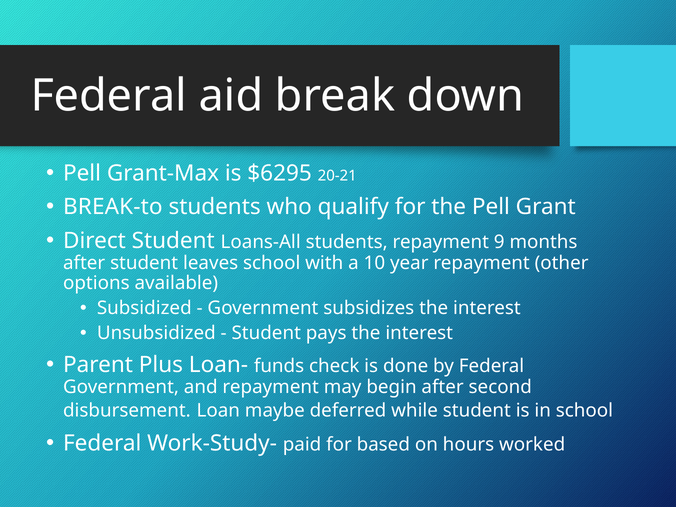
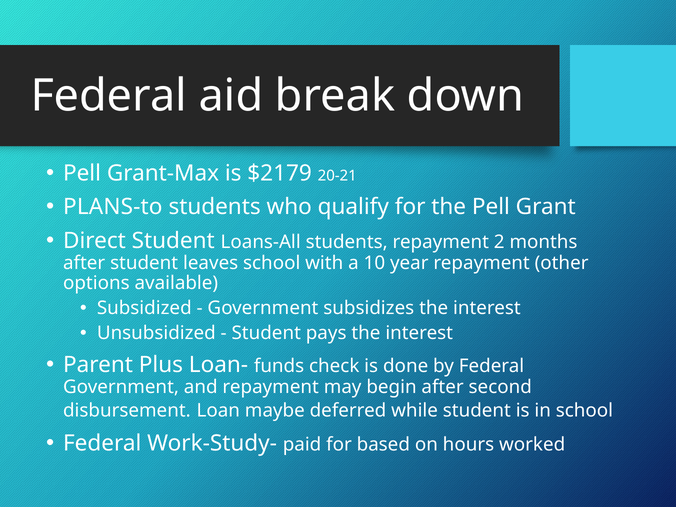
$6295: $6295 -> $2179 (280, 173)
BREAK-to: BREAK-to -> PLANS-to (113, 207)
9: 9 -> 2 (499, 242)
